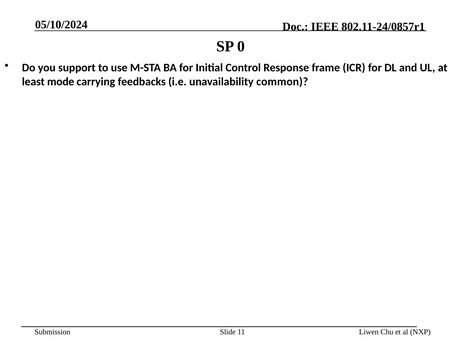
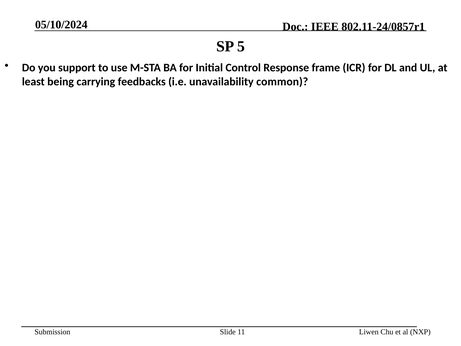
0: 0 -> 5 (241, 46)
mode: mode -> being (61, 81)
